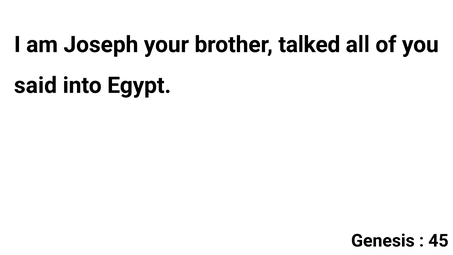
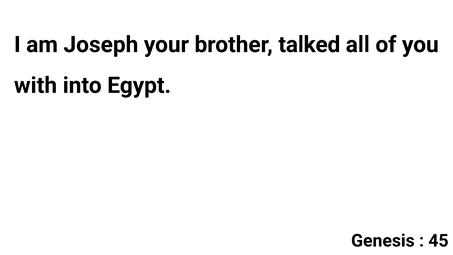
said: said -> with (36, 85)
